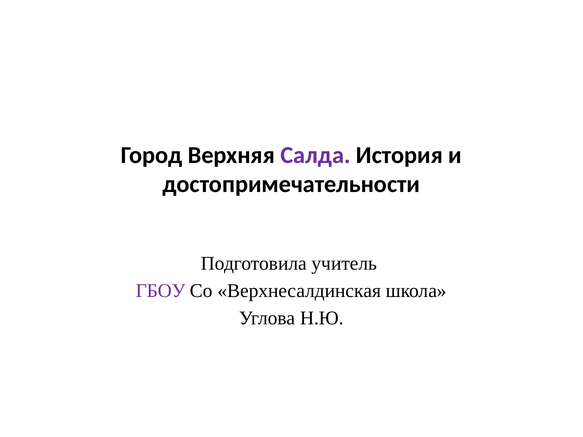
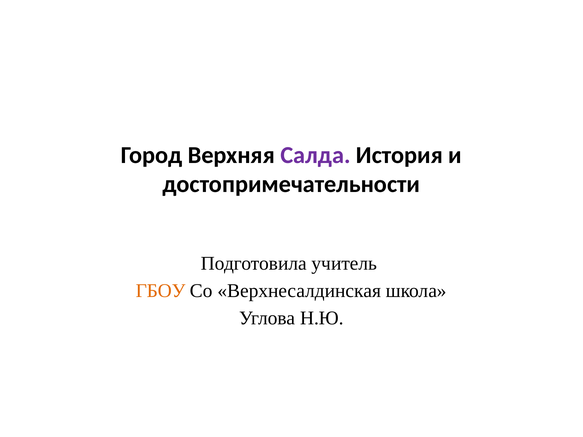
ГБОУ colour: purple -> orange (161, 291)
